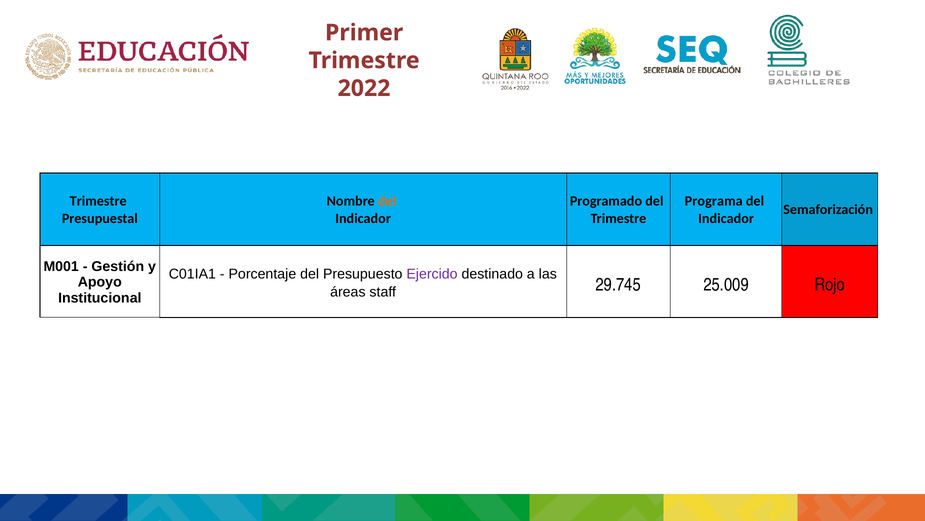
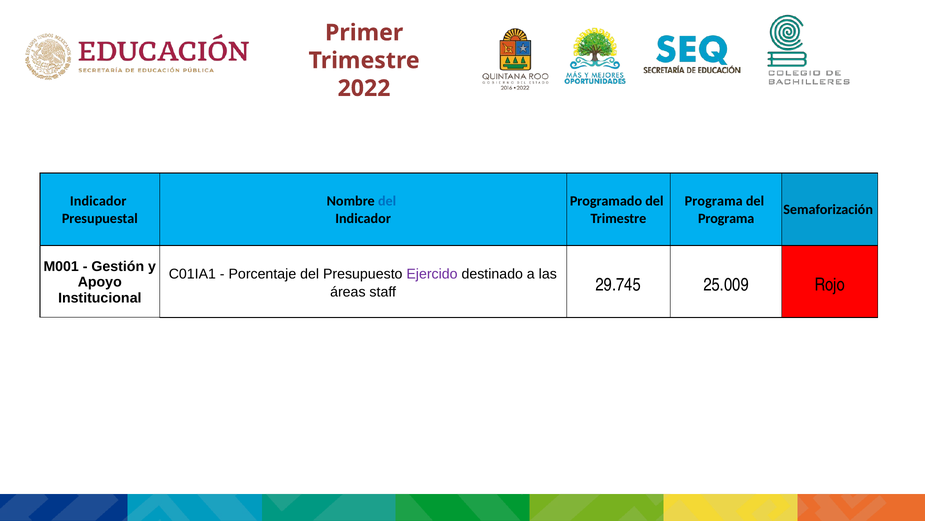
Trimestre: Trimestre -> Indicador (98, 201)
del colour: orange -> blue (387, 201)
Indicador: Indicador -> Programa (726, 218)
